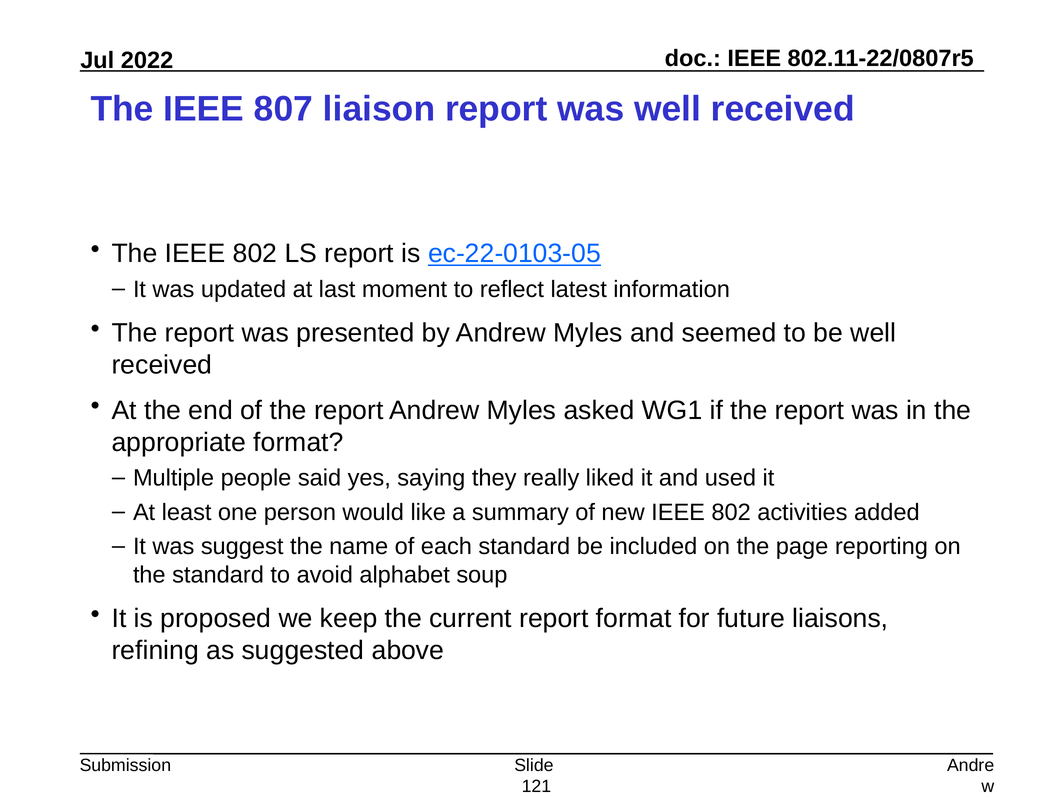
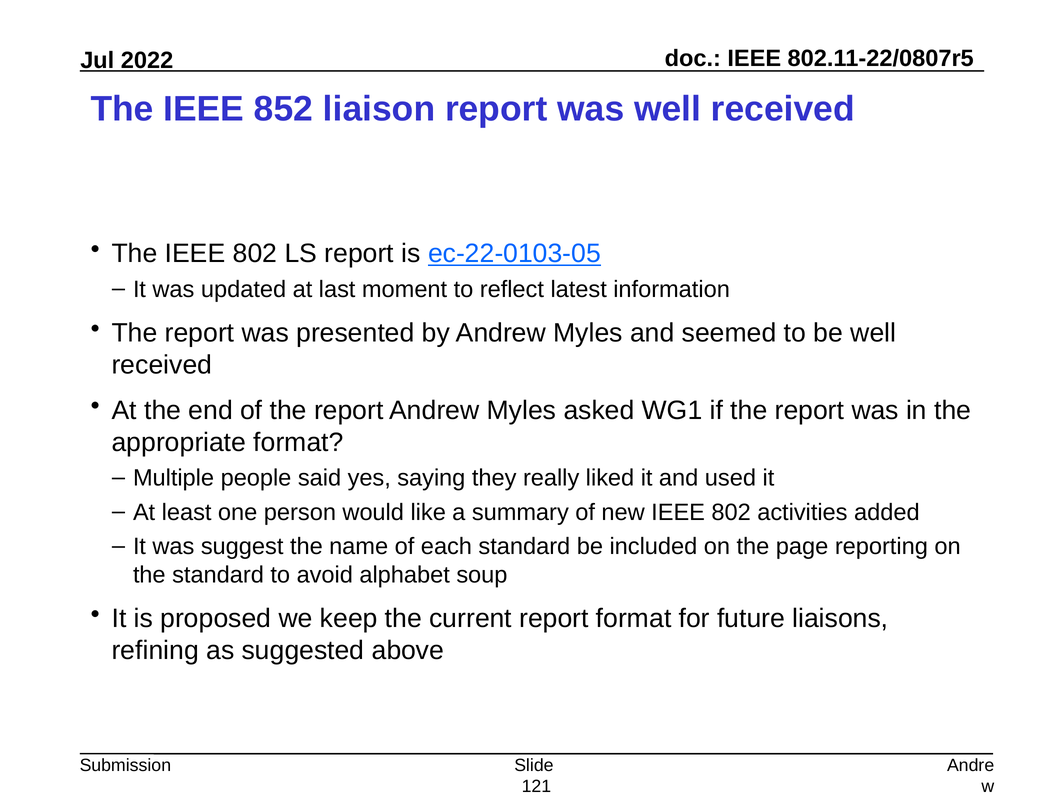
807: 807 -> 852 (284, 109)
